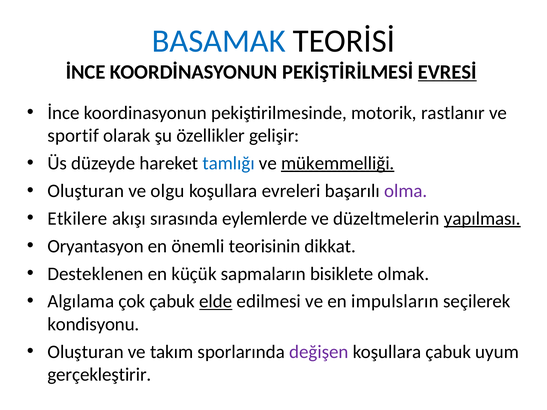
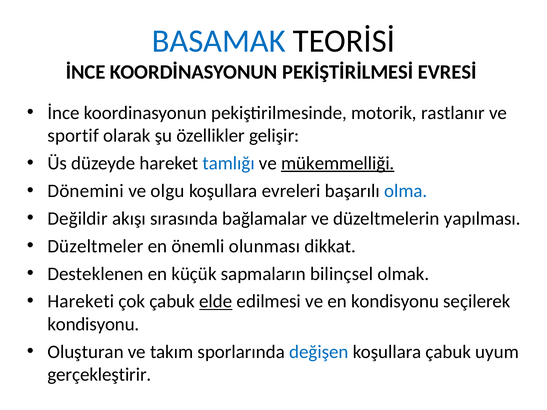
EVRESİ underline: present -> none (447, 72)
Oluşturan: Oluşturan -> Dönemini (86, 191)
olma colour: purple -> blue (406, 191)
Etkilere: Etkilere -> Değildir (78, 219)
eylemlerde: eylemlerde -> bağlamalar (265, 219)
yapılması underline: present -> none (482, 219)
Oryantasyon: Oryantasyon -> Düzeltmeler (95, 246)
teorisinin: teorisinin -> olunması (265, 246)
bisiklete: bisiklete -> bilinçsel (342, 274)
Algılama: Algılama -> Hareketi (81, 302)
en impulsların: impulsların -> kondisyonu (395, 302)
değişen colour: purple -> blue (319, 352)
